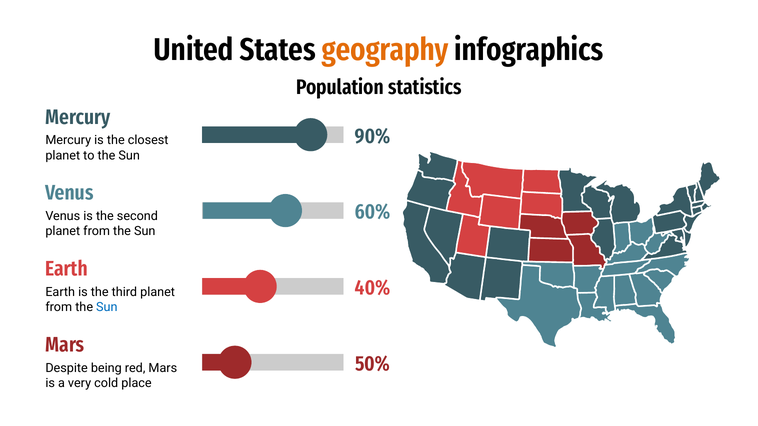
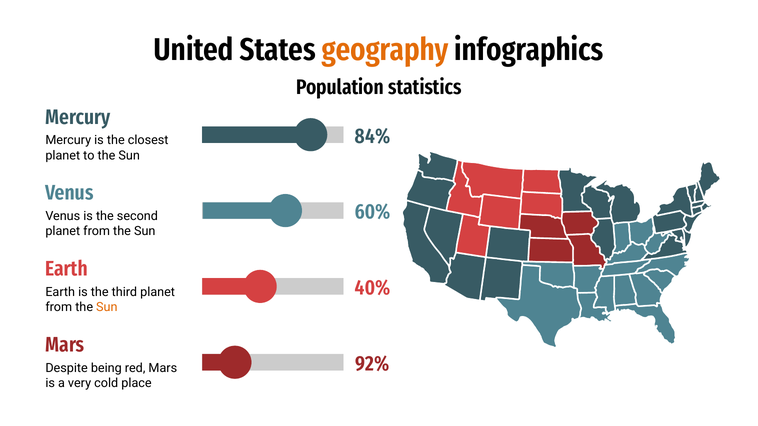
90%: 90% -> 84% (372, 136)
Sun colour: blue -> orange (107, 307)
50%: 50% -> 92% (373, 364)
